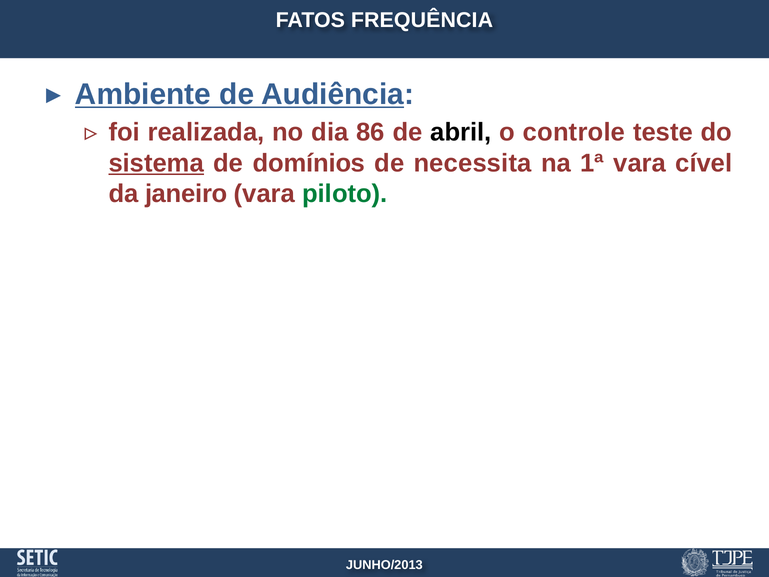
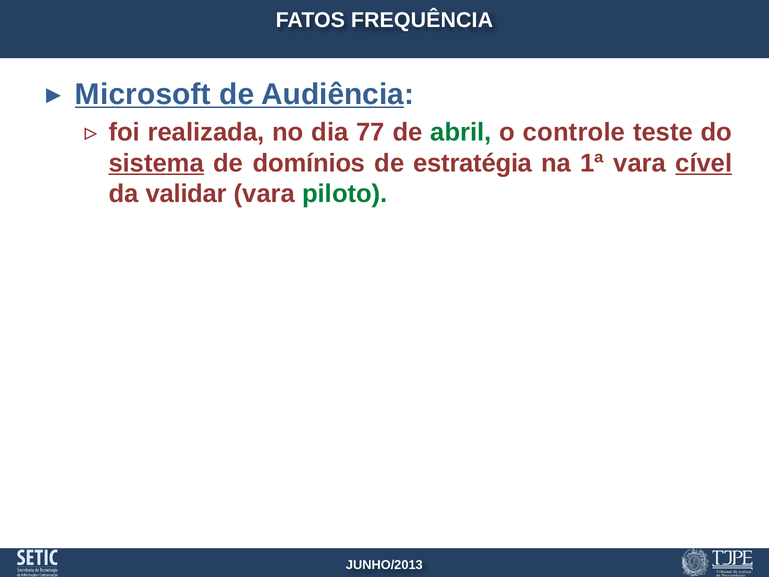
Ambiente: Ambiente -> Microsoft (143, 94)
86: 86 -> 77 (370, 132)
abril colour: black -> green (461, 132)
necessita: necessita -> estratégia (473, 163)
cível underline: none -> present (704, 163)
janeiro: janeiro -> validar (186, 194)
